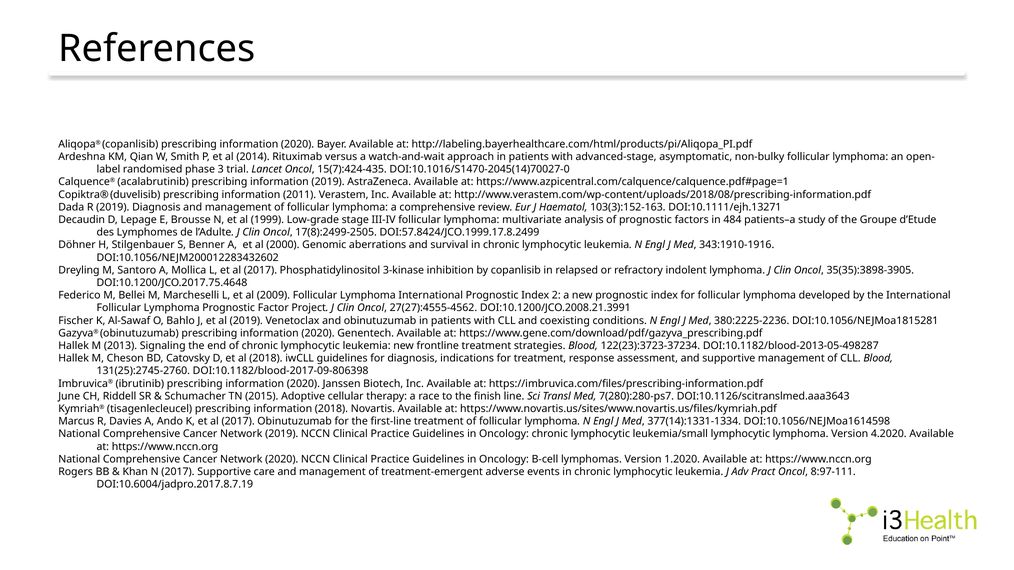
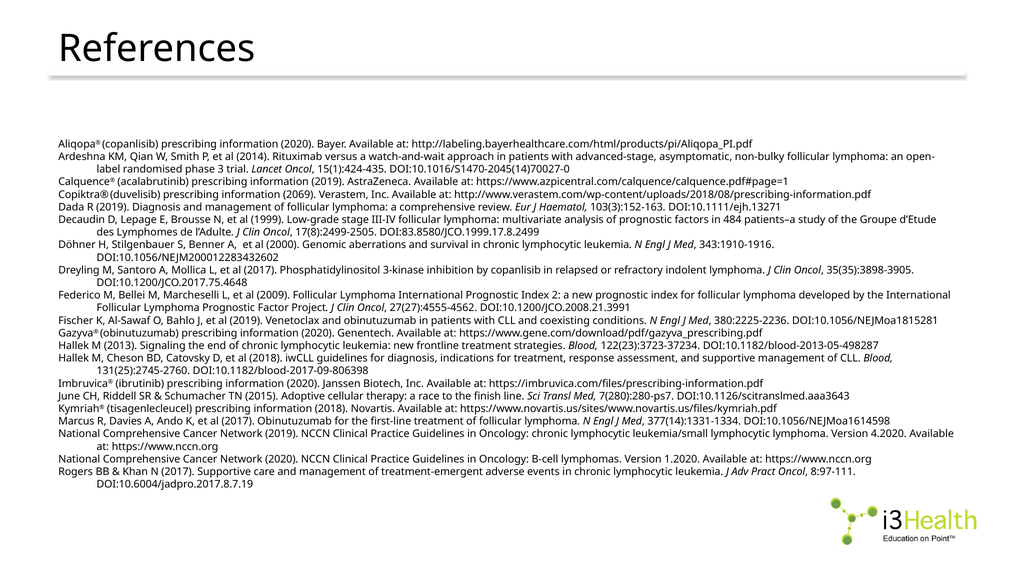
15(7):424‐435: 15(7):424‐435 -> 15(1):424‐435 (352, 170)
2011: 2011 -> 2069 (300, 195)
DOI:57.8424/JCO.1999.17.8.2499: DOI:57.8424/JCO.1999.17.8.2499 -> DOI:83.8580/JCO.1999.17.8.2499 (459, 233)
